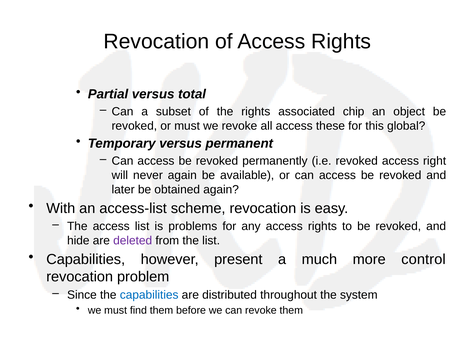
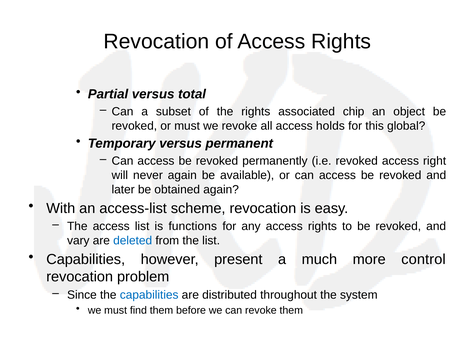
these: these -> holds (330, 126)
problems: problems -> functions (193, 226)
hide: hide -> vary (78, 241)
deleted colour: purple -> blue (133, 241)
